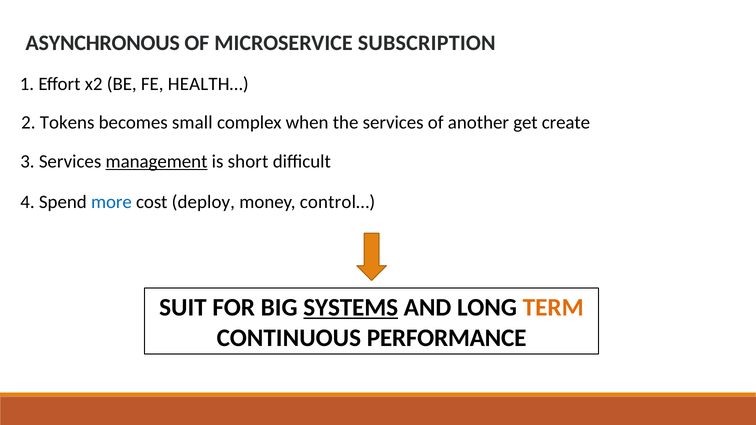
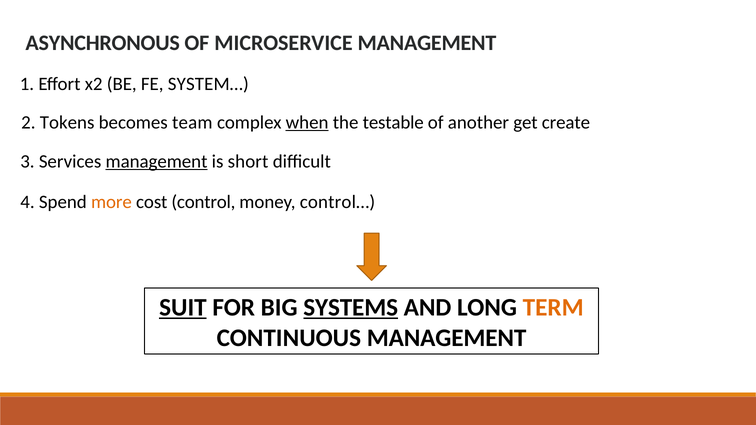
MICROSERVICE SUBSCRIPTION: SUBSCRIPTION -> MANAGEMENT (427, 43)
HEALTH…: HEALTH… -> SYSTEM… (208, 84)
small: small -> team (192, 122)
when underline: none -> present (307, 122)
the services: services -> testable (393, 122)
more colour: blue -> orange (111, 202)
deploy: deploy -> control (203, 202)
SUIT underline: none -> present (183, 308)
CONTINUOUS PERFORMANCE: PERFORMANCE -> MANAGEMENT (447, 338)
